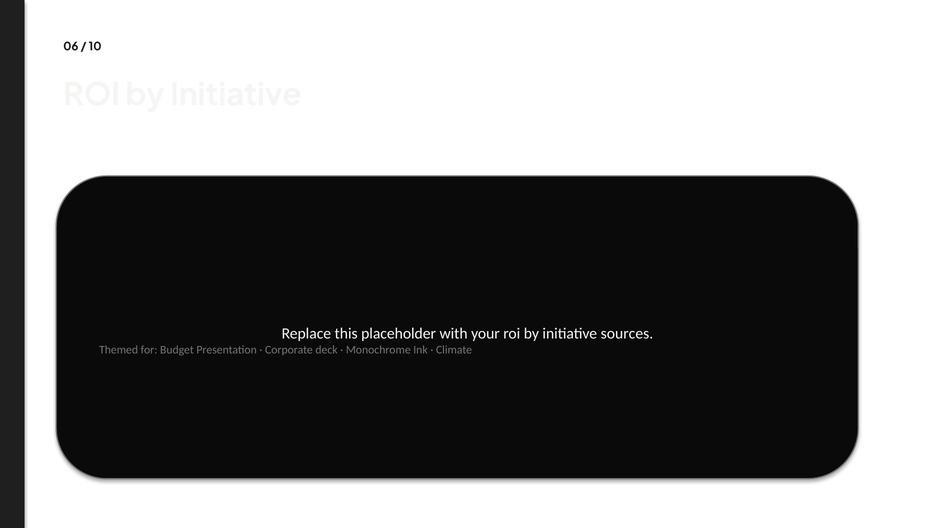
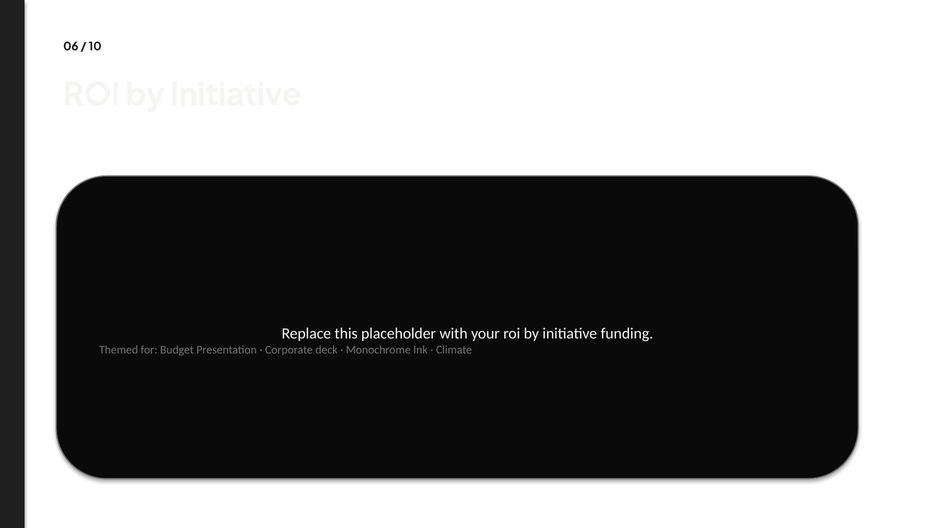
sources: sources -> funding (627, 333)
